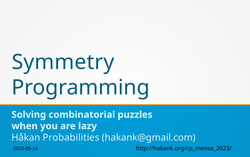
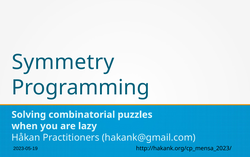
Probabilities: Probabilities -> Practitioners (71, 138)
